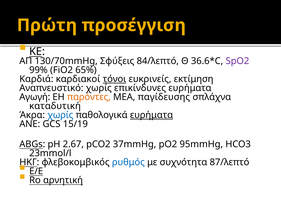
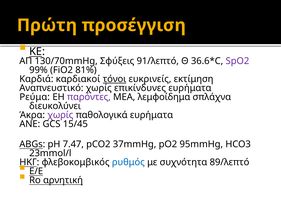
84/λεπτό: 84/λεπτό -> 91/λεπτό (158, 61)
65%: 65% -> 81% (86, 70)
Αγωγή: Αγωγή -> Ρεύμα (35, 97)
παρόντες colour: orange -> purple (89, 97)
παγίδευσης: παγίδευσης -> λεμφοίδημα (164, 97)
καταδυτική: καταδυτική -> διευκολύνει (55, 106)
χωρίς colour: blue -> purple (60, 115)
ευρήματα underline: present -> none (151, 115)
15/19: 15/19 -> 15/45 (75, 124)
2.67: 2.67 -> 7.47 (73, 144)
87/λεπτό: 87/λεπτό -> 89/λεπτό (230, 162)
